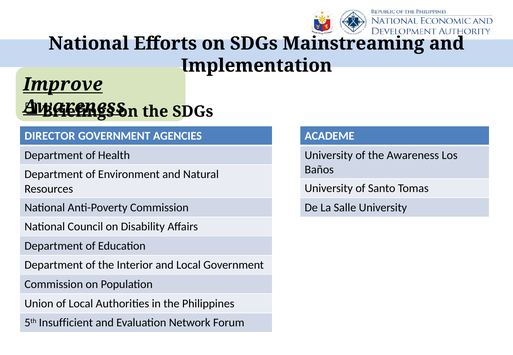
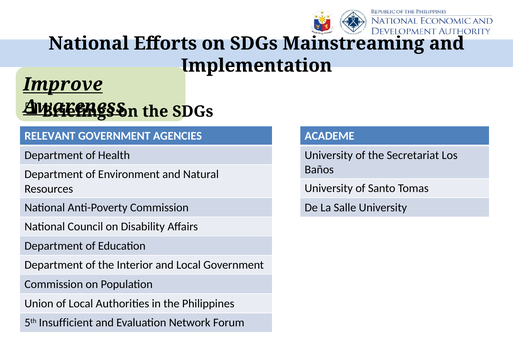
DIRECTOR: DIRECTOR -> RELEVANT (50, 136)
the Awareness: Awareness -> Secretariat (413, 155)
